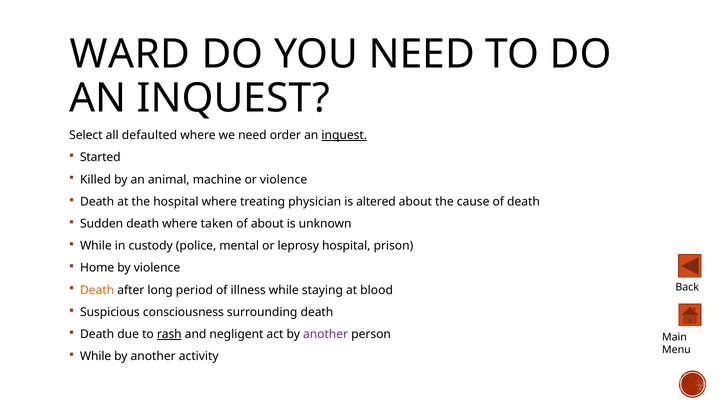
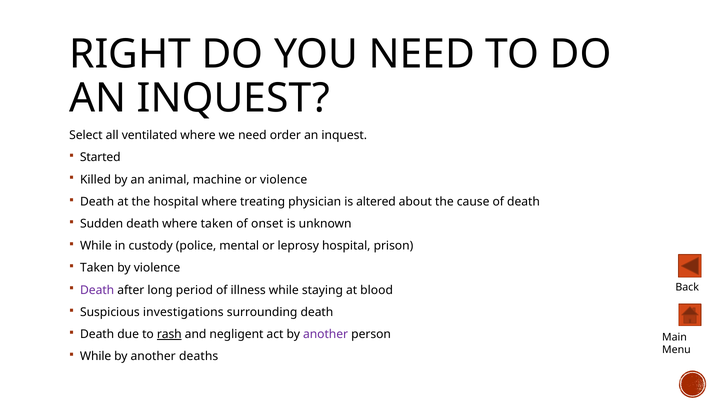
WARD: WARD -> RIGHT (130, 54)
defaulted: defaulted -> ventilated (150, 135)
inquest underline: present -> none (344, 135)
of about: about -> onset (267, 224)
Home: Home -> Taken (97, 268)
Death colour: orange -> purple (97, 290)
consciousness: consciousness -> investigations (183, 312)
activity: activity -> deaths (199, 357)
